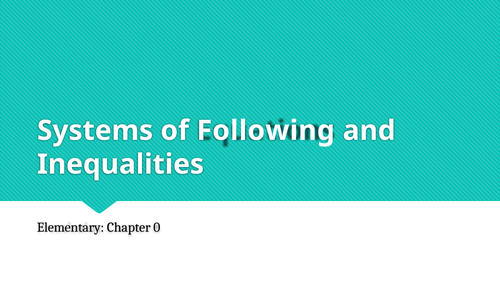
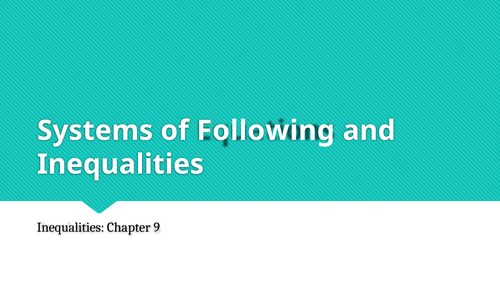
Elementary: Elementary -> Inequalities (71, 228)
0: 0 -> 9 (157, 228)
